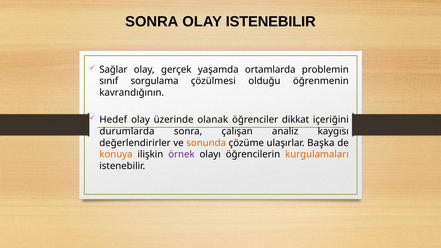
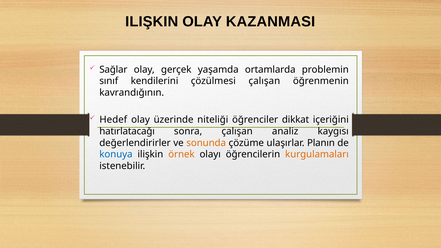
SONRA: SONRA -> ILIŞKIN (152, 22)
OLAY ISTENEBILIR: ISTENEBILIR -> KAZANMASI (271, 22)
sorgulama: sorgulama -> kendilerini (155, 81)
çözülmesi olduğu: olduğu -> çalışan (264, 81)
olanak: olanak -> niteliği (213, 120)
durumlarda: durumlarda -> hatırlatacağı (127, 131)
Başka: Başka -> Planın (321, 143)
konuya colour: orange -> blue (116, 154)
örnek colour: purple -> orange (181, 154)
